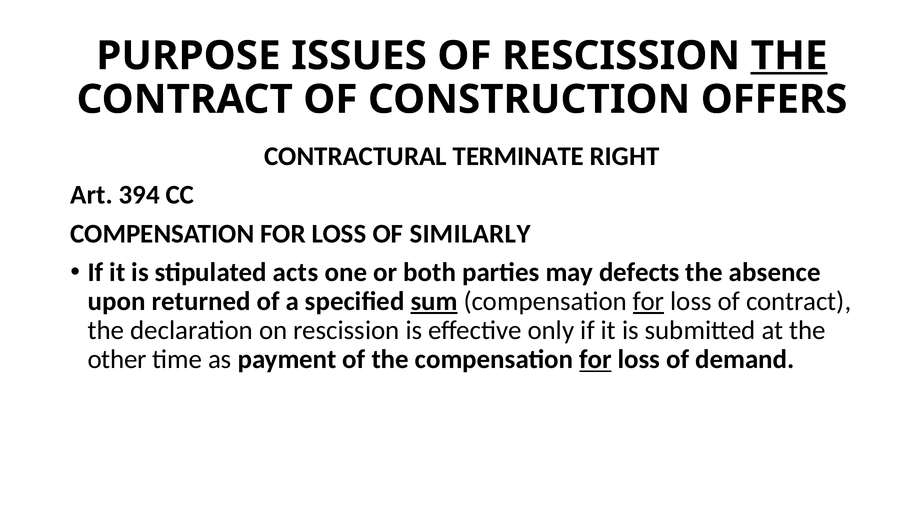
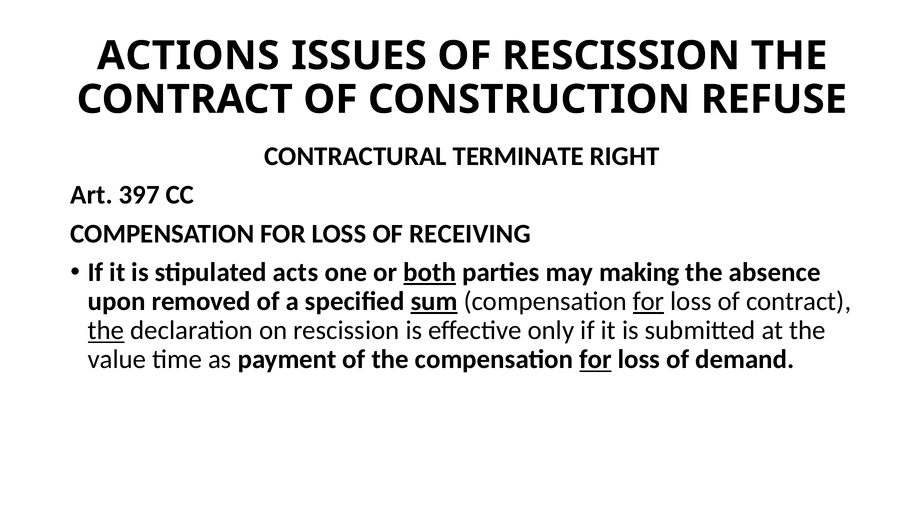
PURPOSE: PURPOSE -> ACTIONS (188, 56)
THE underline: present -> none (789, 56)
OFFERS: OFFERS -> REFUSE (774, 99)
394: 394 -> 397 (139, 195)
SIMILARLY: SIMILARLY -> RECEIVING (470, 234)
both underline: none -> present (430, 272)
defects: defects -> making (639, 272)
returned: returned -> removed (201, 301)
the underline: none -> present (106, 330)
other: other -> value (117, 359)
